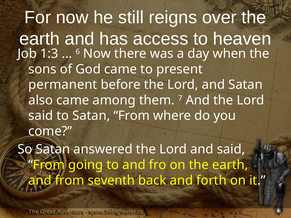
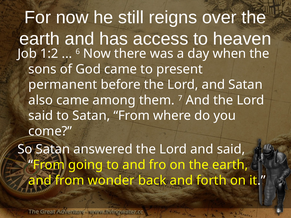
1:3: 1:3 -> 1:2 (49, 54)
seventh: seventh -> wonder (111, 181)
